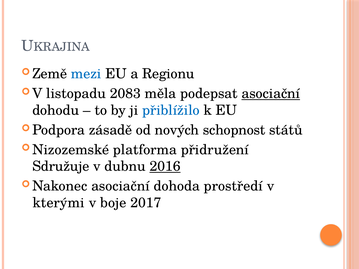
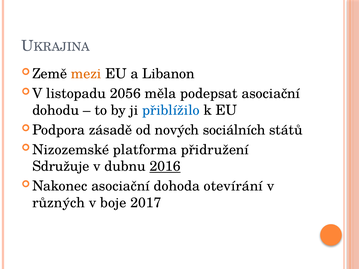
mezi colour: blue -> orange (86, 74)
Regionu: Regionu -> Libanon (168, 74)
2083: 2083 -> 2056 (125, 94)
asociační underline: present -> none (271, 94)
schopnost: schopnost -> sociálních (234, 130)
prostředí: prostředí -> otevírání (233, 186)
kterými: kterými -> různých (59, 203)
